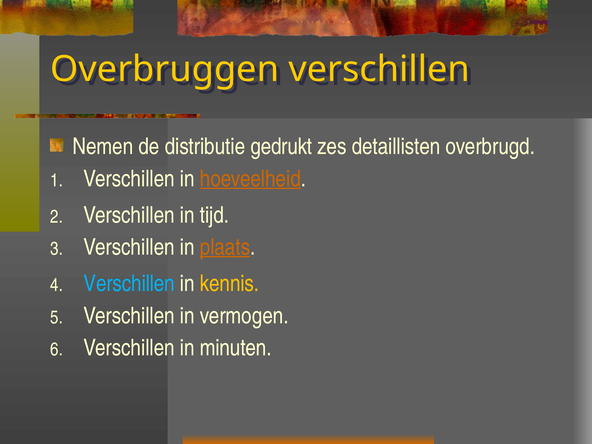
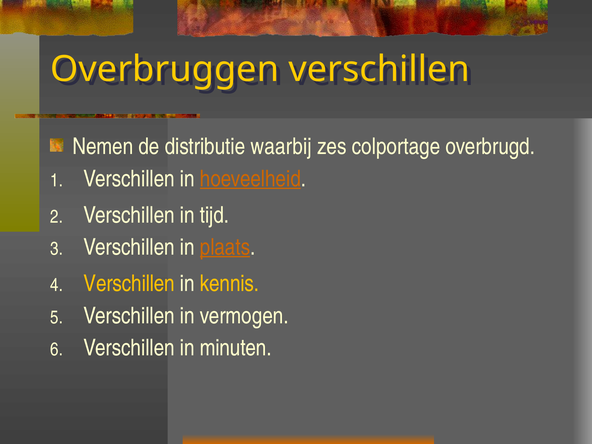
gedrukt: gedrukt -> waarbij (281, 147)
detaillisten: detaillisten -> colportage (396, 147)
Verschillen colour: light blue -> yellow (129, 284)
